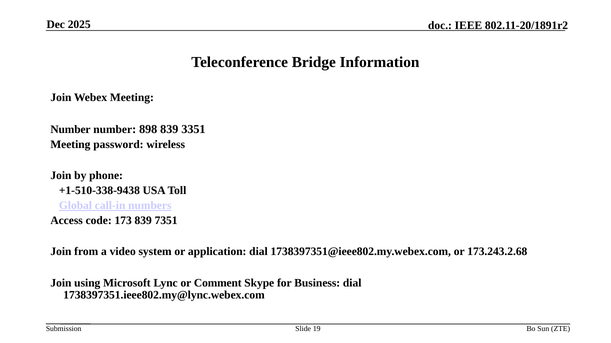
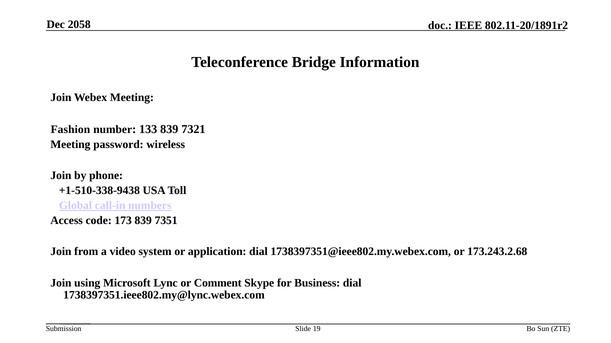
2025: 2025 -> 2058 (79, 24)
Number: Number -> Fashion (70, 130)
898: 898 -> 133 (148, 129)
3351: 3351 -> 7321 (193, 129)
